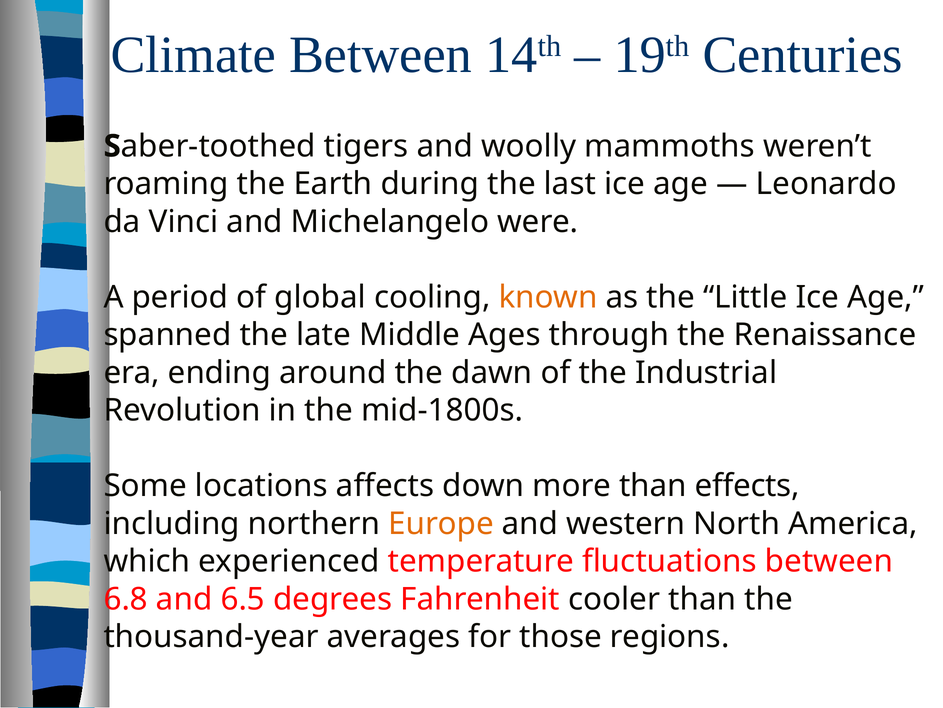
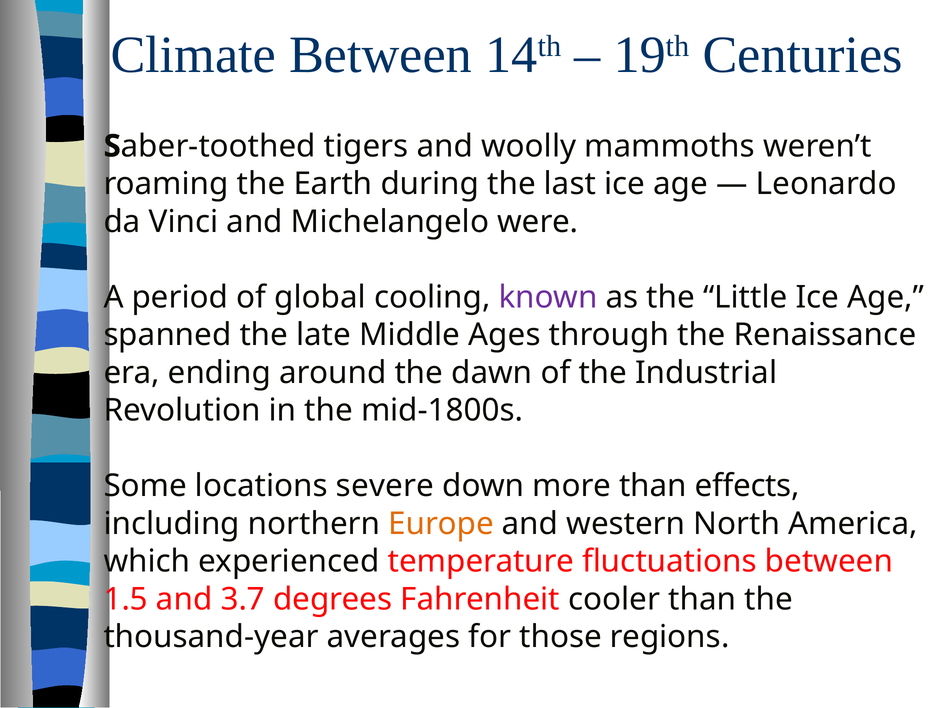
known colour: orange -> purple (548, 297)
affects: affects -> severe (385, 485)
6.8: 6.8 -> 1.5 (126, 599)
6.5: 6.5 -> 3.7 (243, 599)
